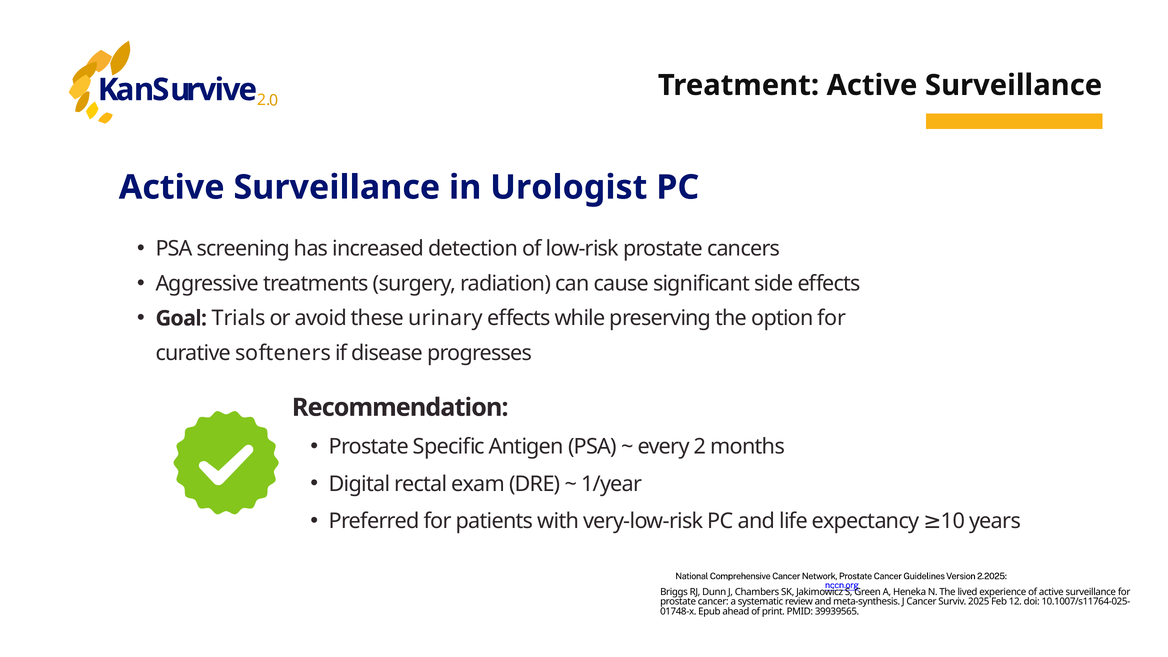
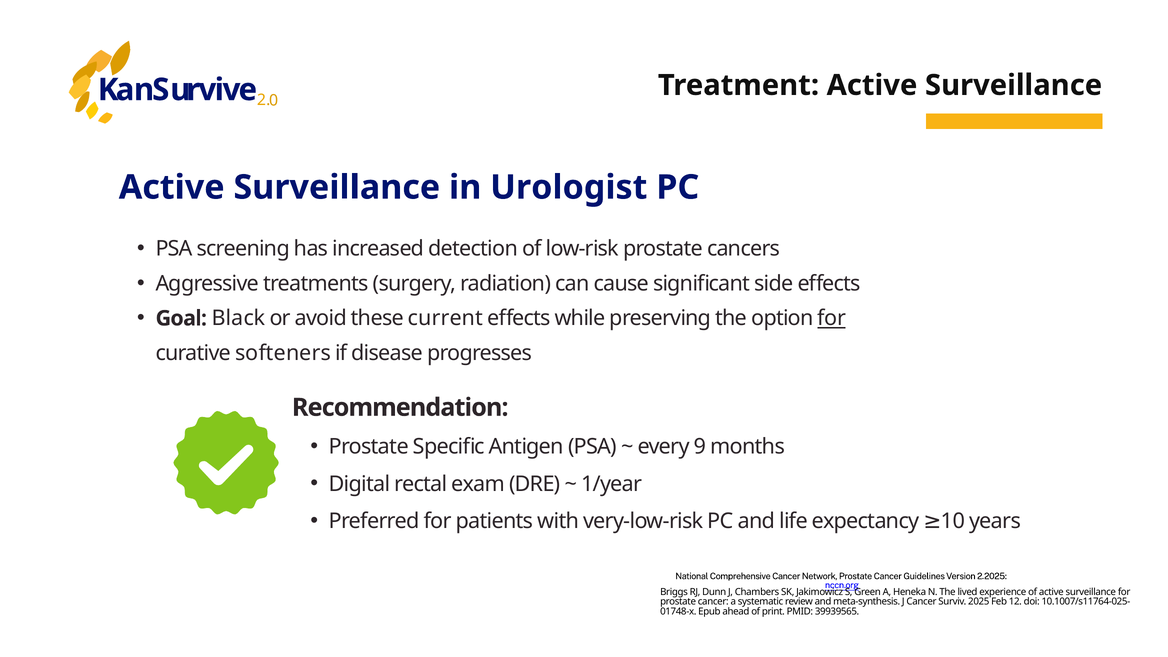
Trials: Trials -> Black (239, 318)
urinary: urinary -> current (446, 318)
for underline: none -> present (832, 318)
2: 2 -> 9 (700, 447)
